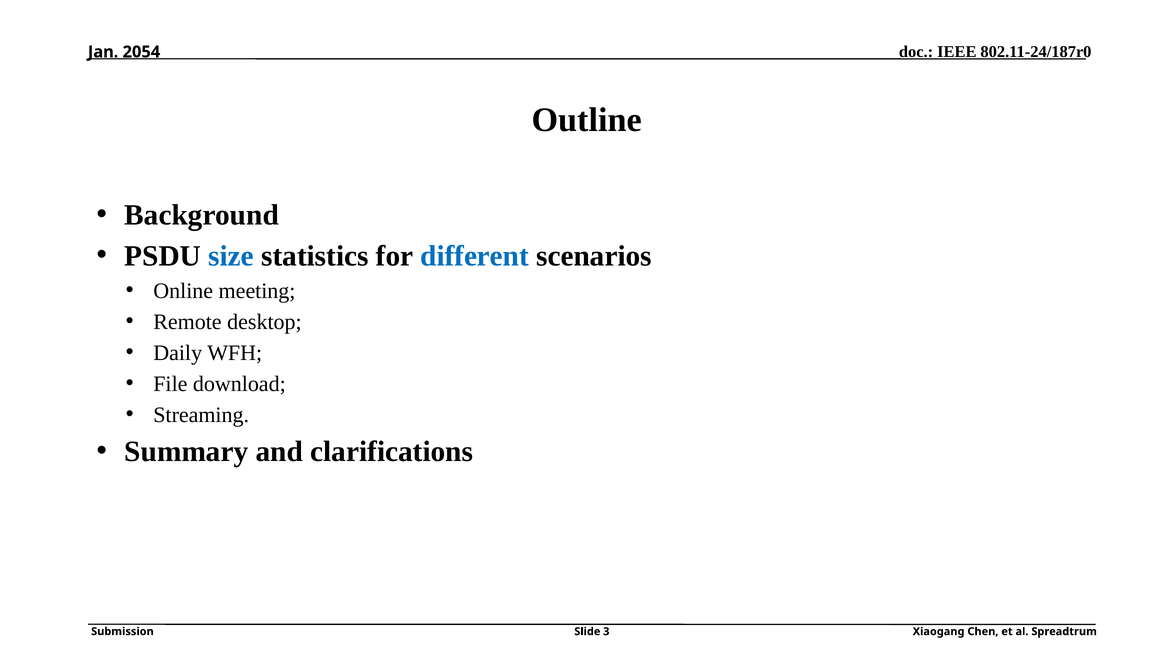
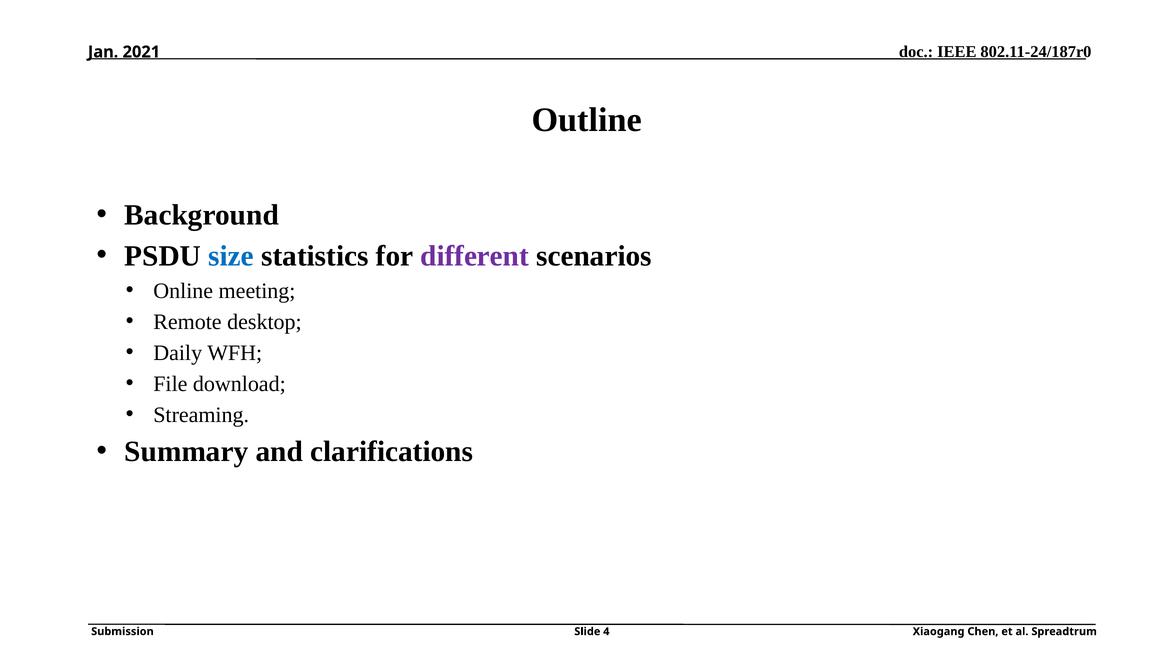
2054: 2054 -> 2021 (141, 52)
different colour: blue -> purple (475, 256)
3: 3 -> 4 (606, 631)
